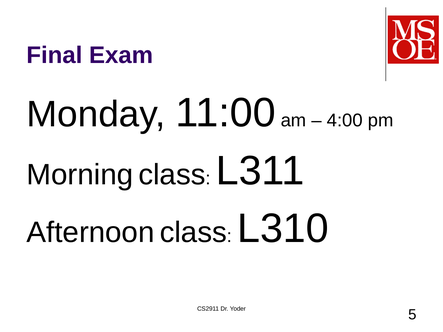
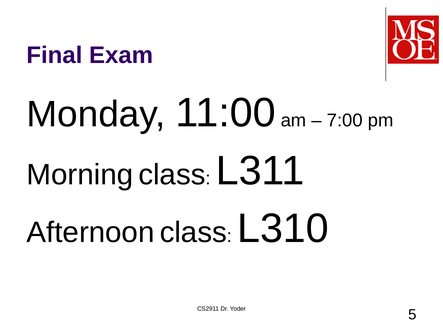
4:00: 4:00 -> 7:00 (345, 121)
